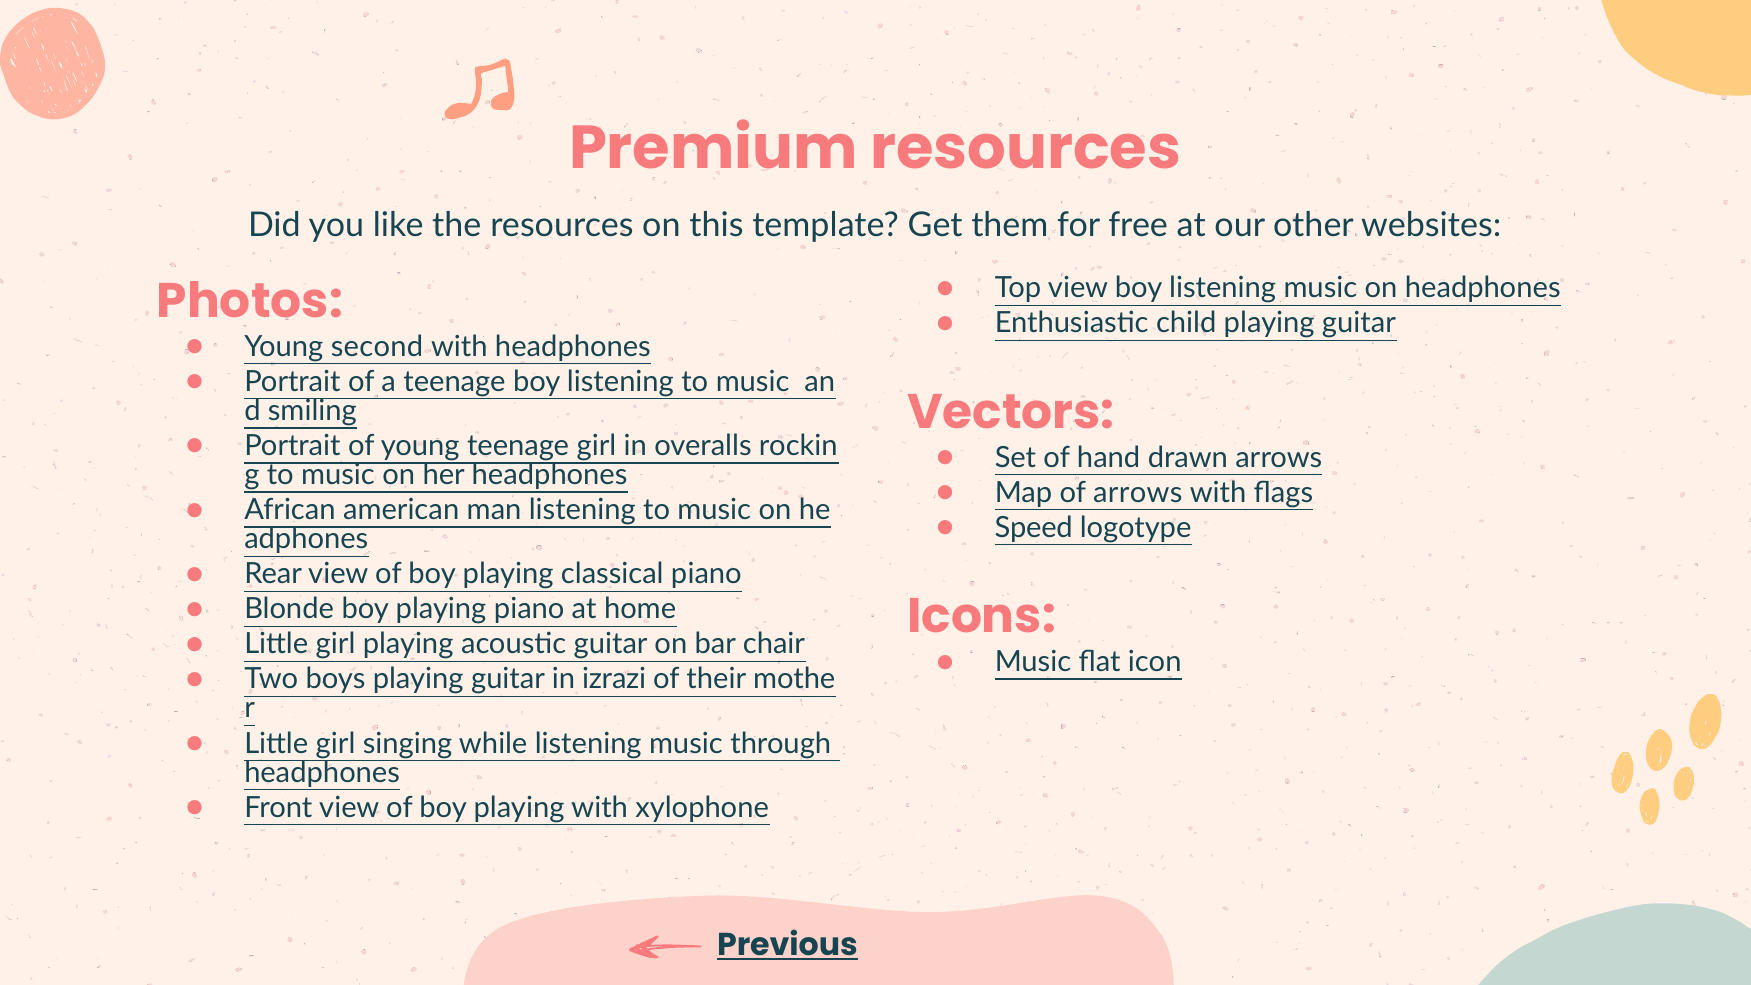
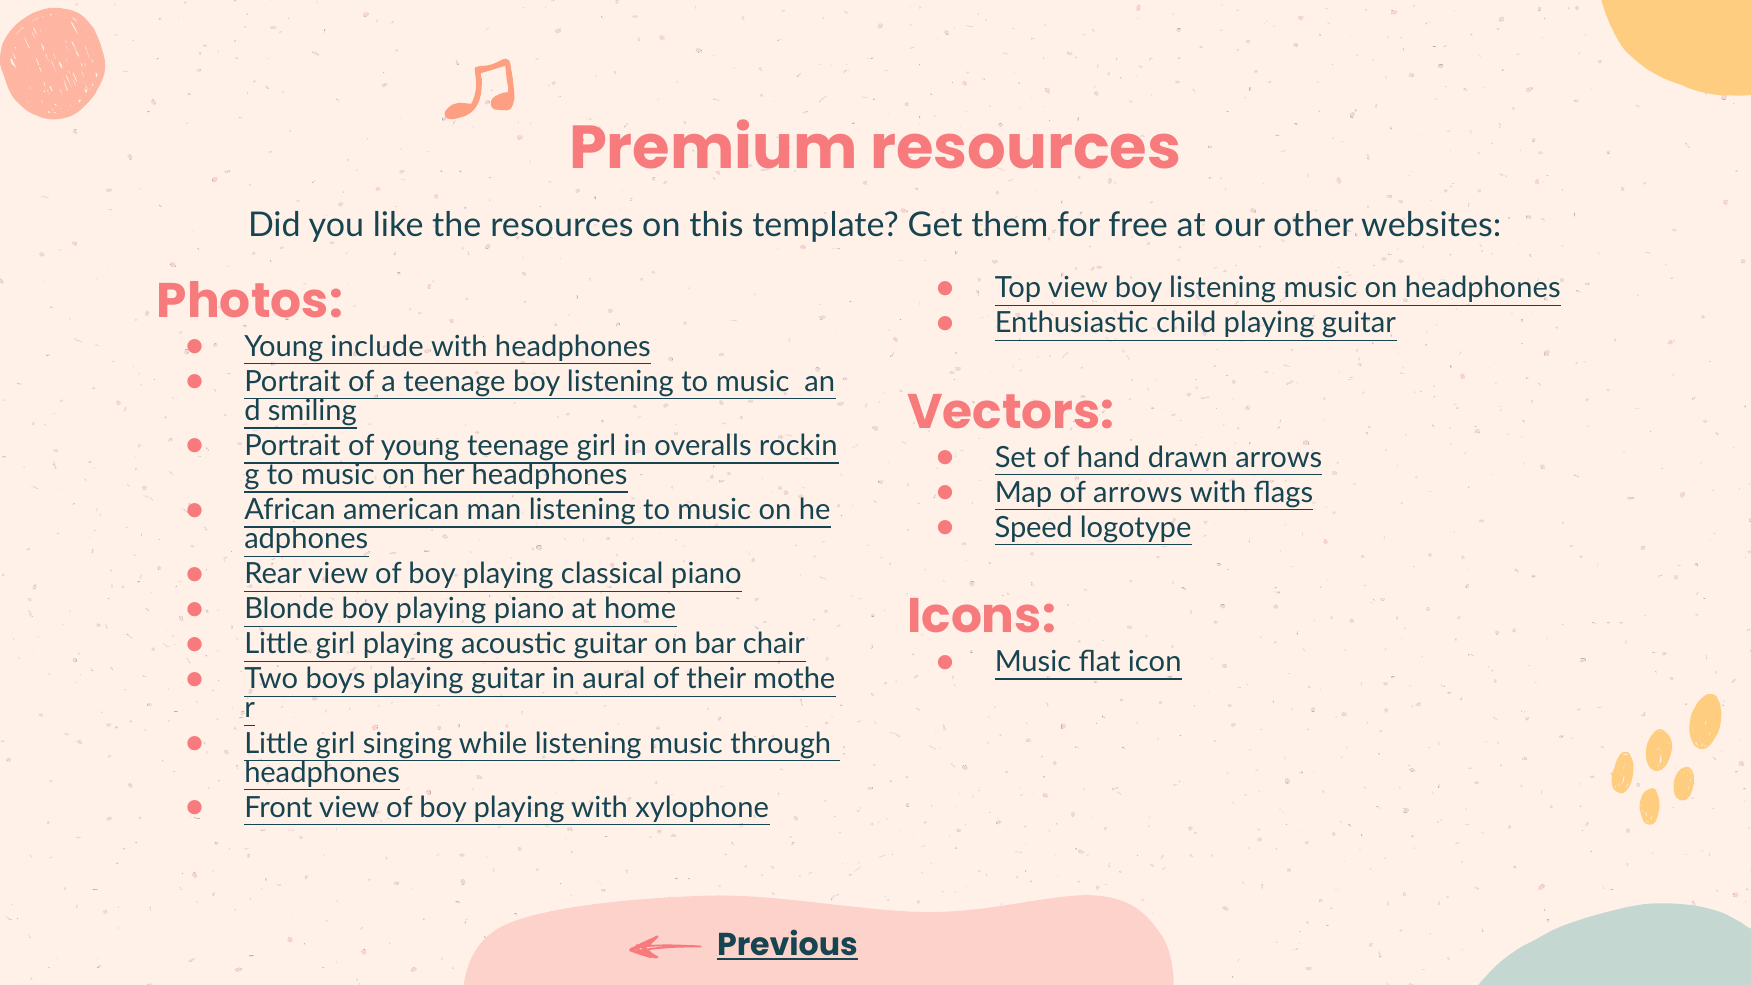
second: second -> include (377, 347)
izrazi: izrazi -> aural (614, 679)
